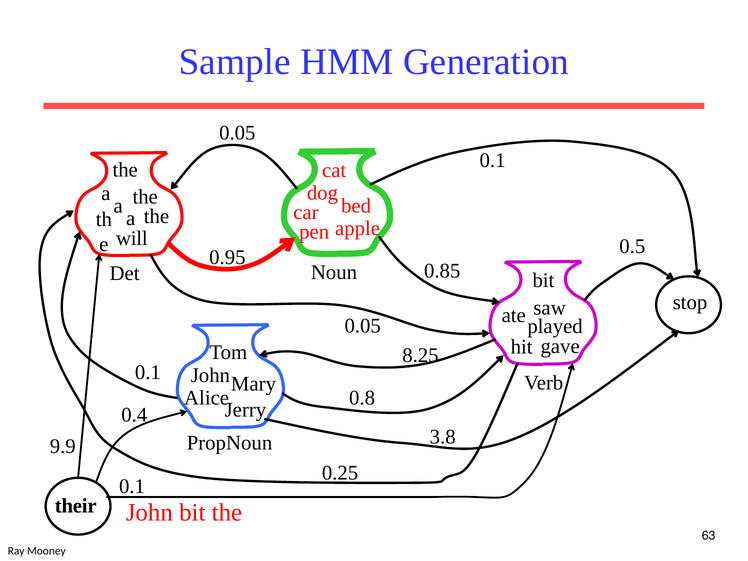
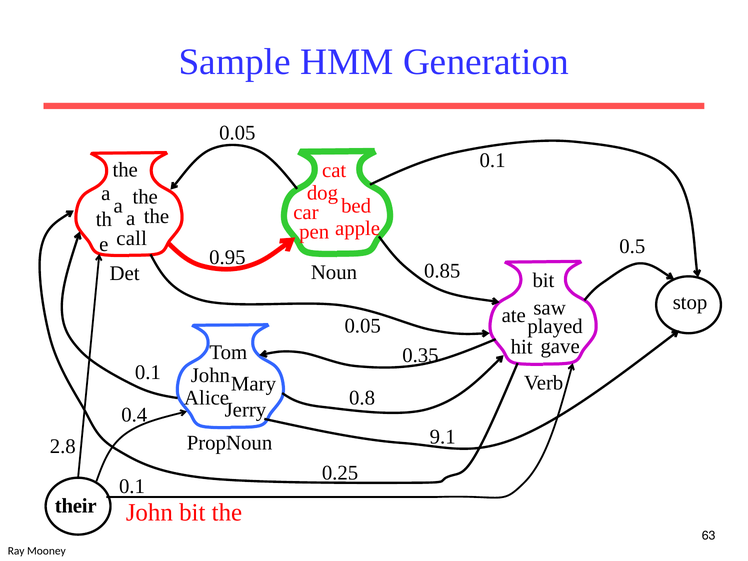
will: will -> call (132, 238)
8.25: 8.25 -> 0.35 (420, 356)
3.8: 3.8 -> 9.1 (443, 437)
9.9: 9.9 -> 2.8 (63, 447)
